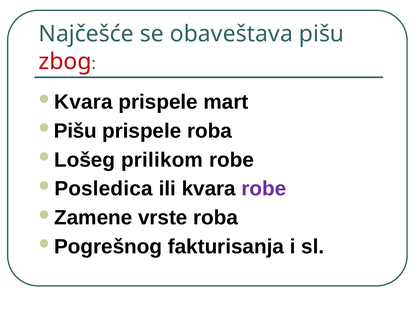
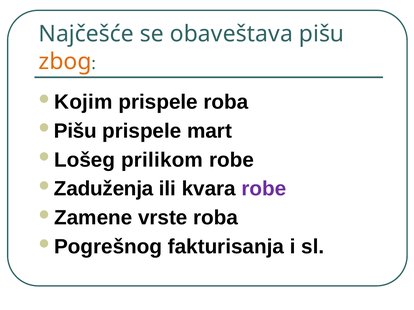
zbog colour: red -> orange (65, 62)
Kvara: Kvara -> Kojim (83, 102)
prispele mart: mart -> roba (226, 102)
prispele roba: roba -> mart (210, 131)
Posledica: Posledica -> Zaduženja (104, 189)
